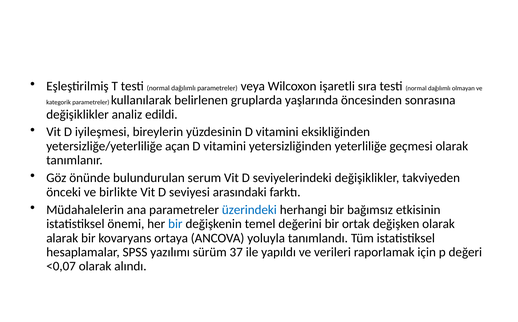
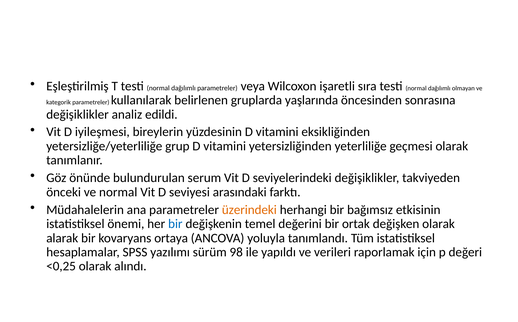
açan: açan -> grup (177, 146)
ve birlikte: birlikte -> normal (118, 192)
üzerindeki colour: blue -> orange (249, 209)
37: 37 -> 98 (236, 252)
<0,07: <0,07 -> <0,25 (61, 266)
